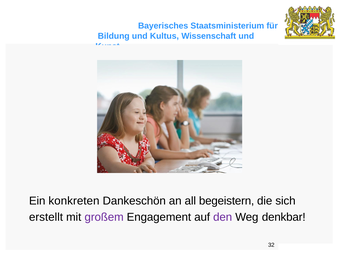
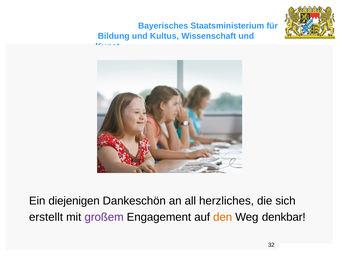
konkreten: konkreten -> diejenigen (74, 201)
begeistern: begeistern -> herzliches (227, 201)
den colour: purple -> orange (223, 218)
